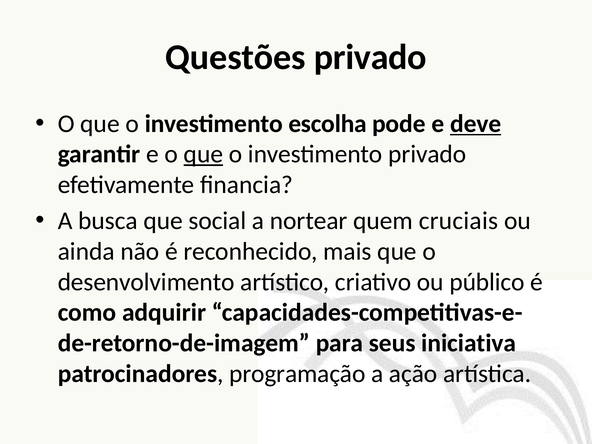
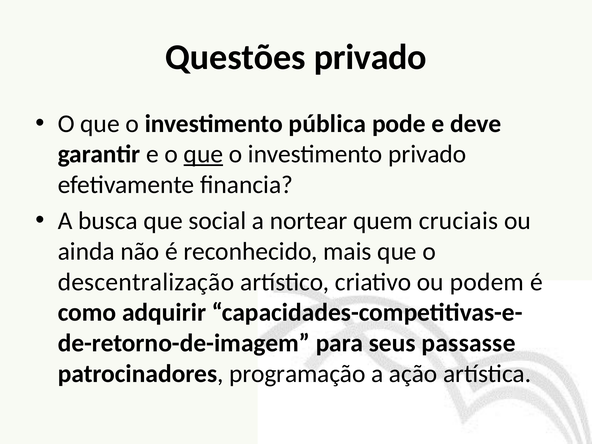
escolha: escolha -> pública (327, 124)
deve underline: present -> none (476, 124)
desenvolvimento: desenvolvimento -> descentralização (146, 282)
público: público -> podem (487, 282)
iniciativa: iniciativa -> passasse (469, 343)
